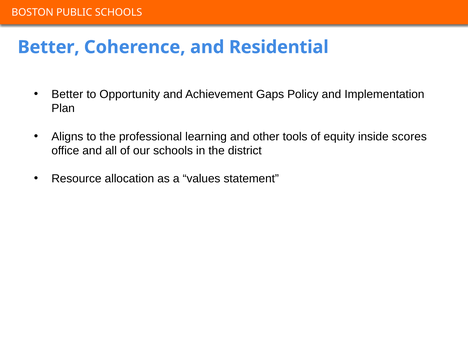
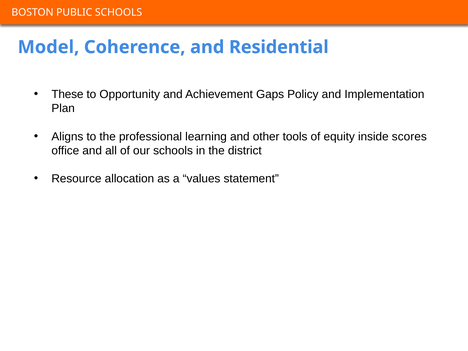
Better: Better -> Model (48, 47)
Better: Better -> These (67, 94)
